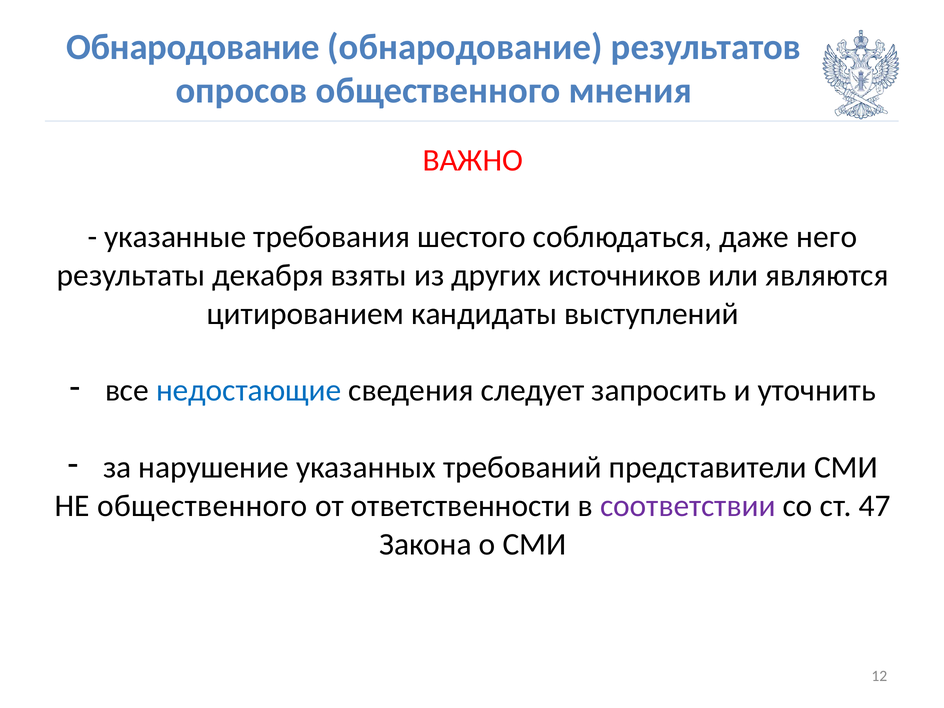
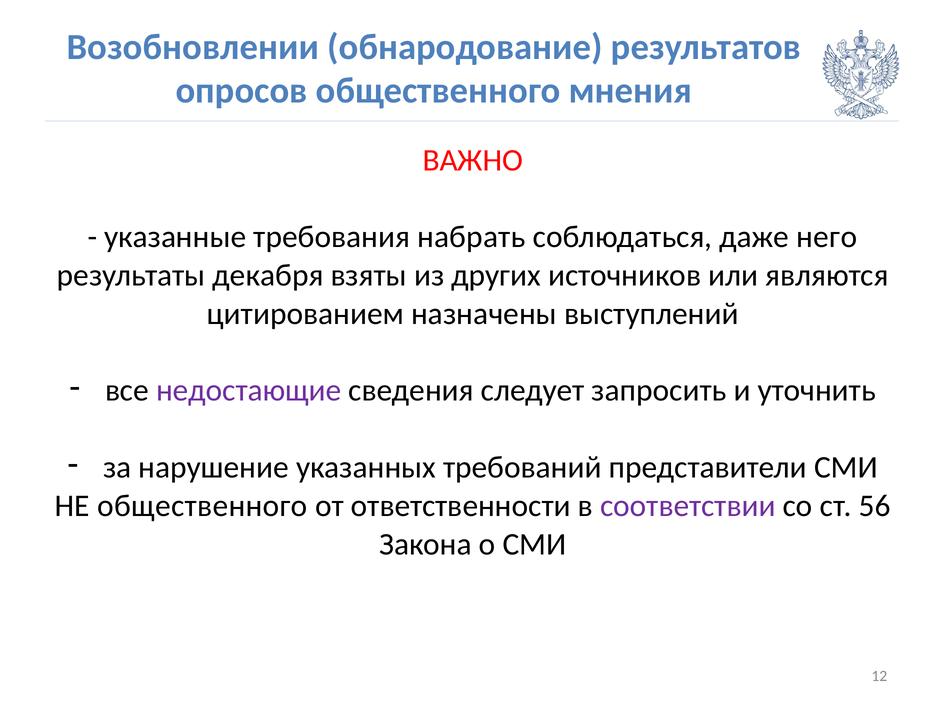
Обнародование: Обнародование -> Возобновлении (193, 47)
шестого: шестого -> набрать (471, 237)
кандидаты: кандидаты -> назначены (484, 314)
недостающие colour: blue -> purple (249, 391)
47: 47 -> 56 (875, 506)
